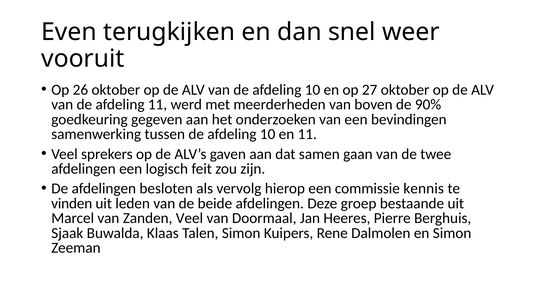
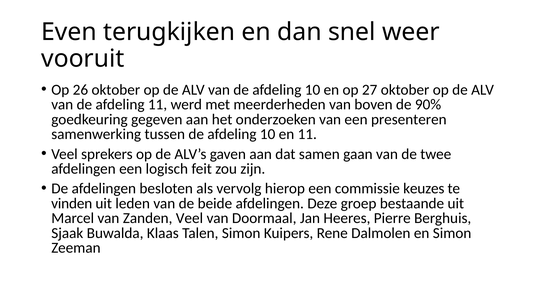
bevindingen: bevindingen -> presenteren (409, 119)
kennis: kennis -> keuzes (424, 188)
